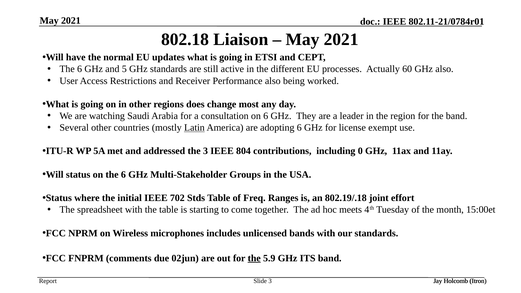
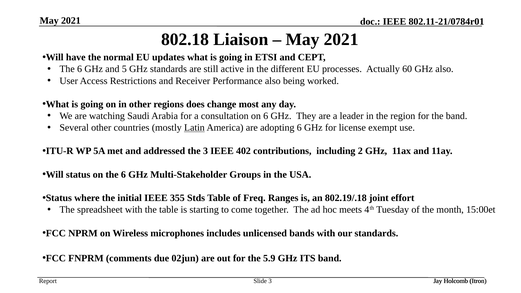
804: 804 -> 402 (243, 151)
0: 0 -> 2 (360, 151)
702: 702 -> 355 (177, 198)
the underline: present -> none (254, 258)
